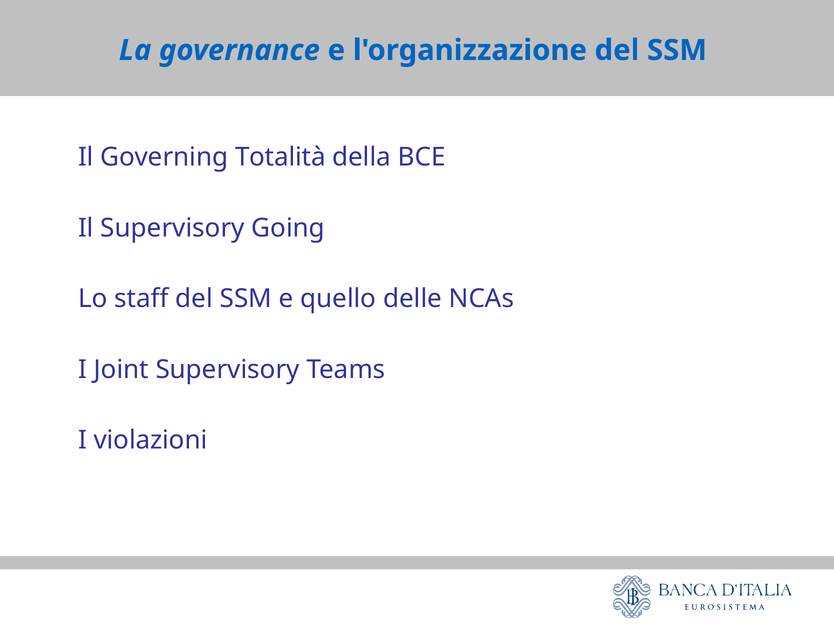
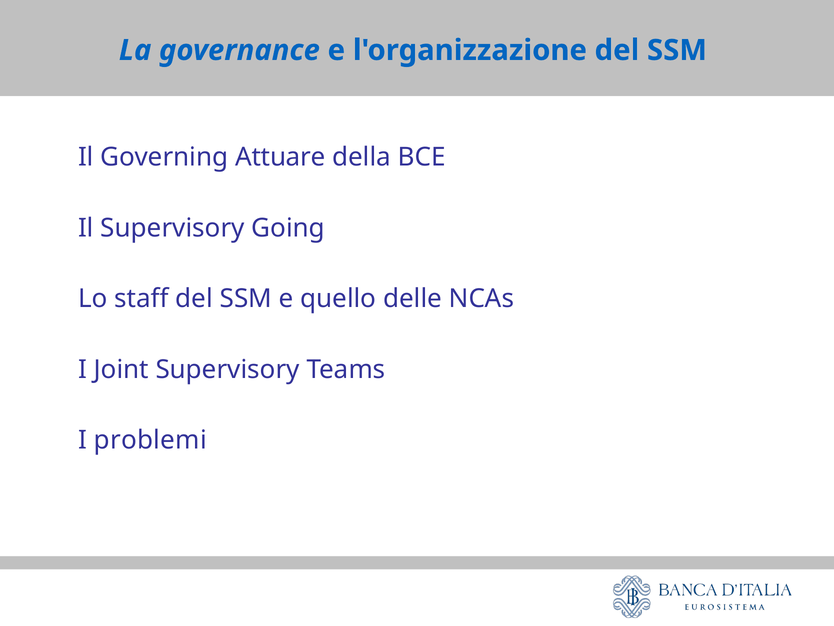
Totalità: Totalità -> Attuare (280, 157)
violazioni: violazioni -> problemi (150, 440)
